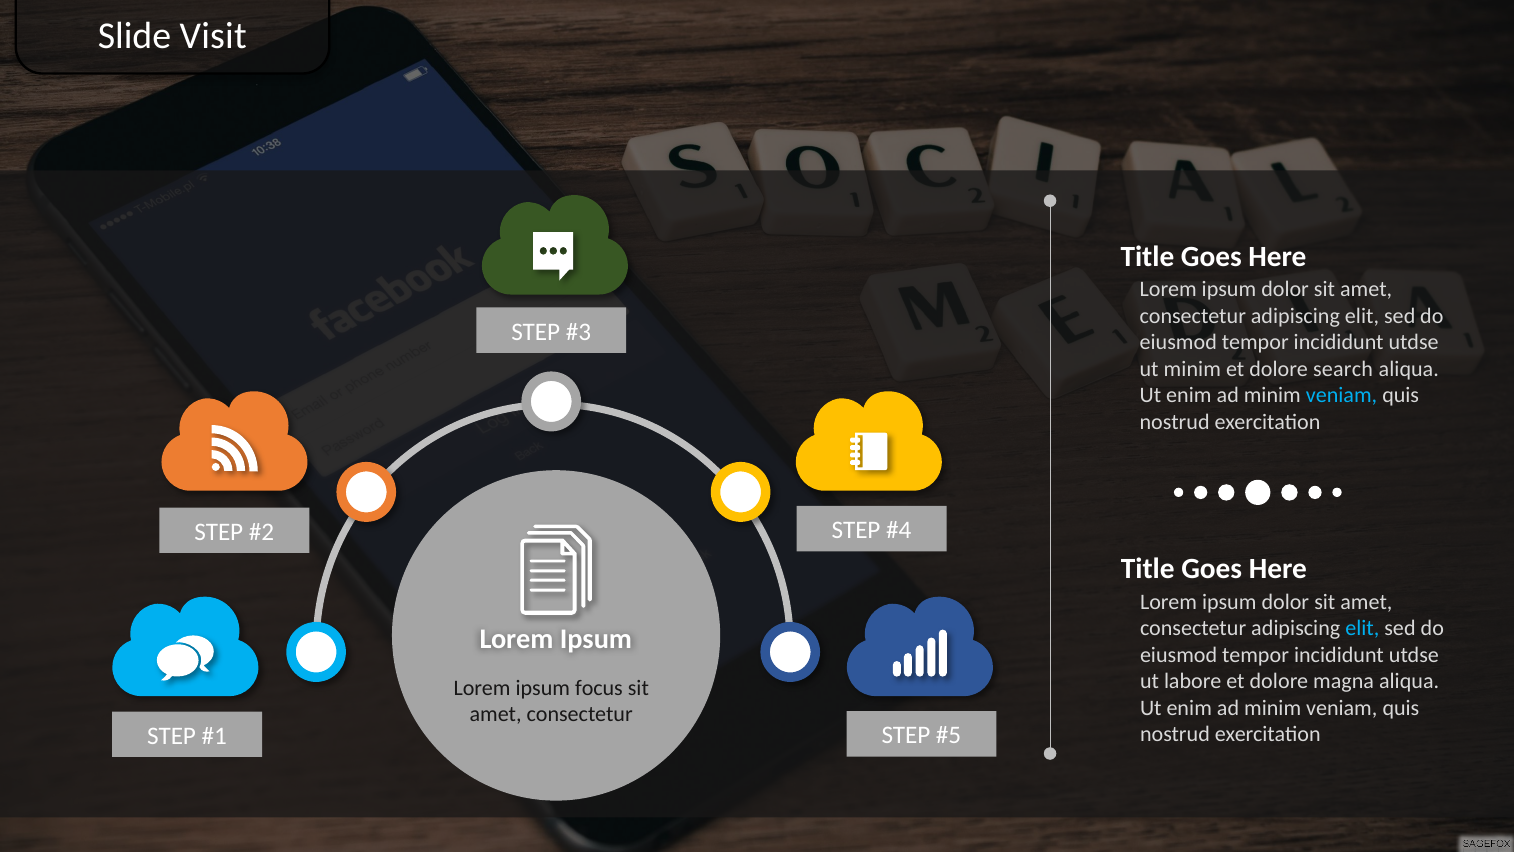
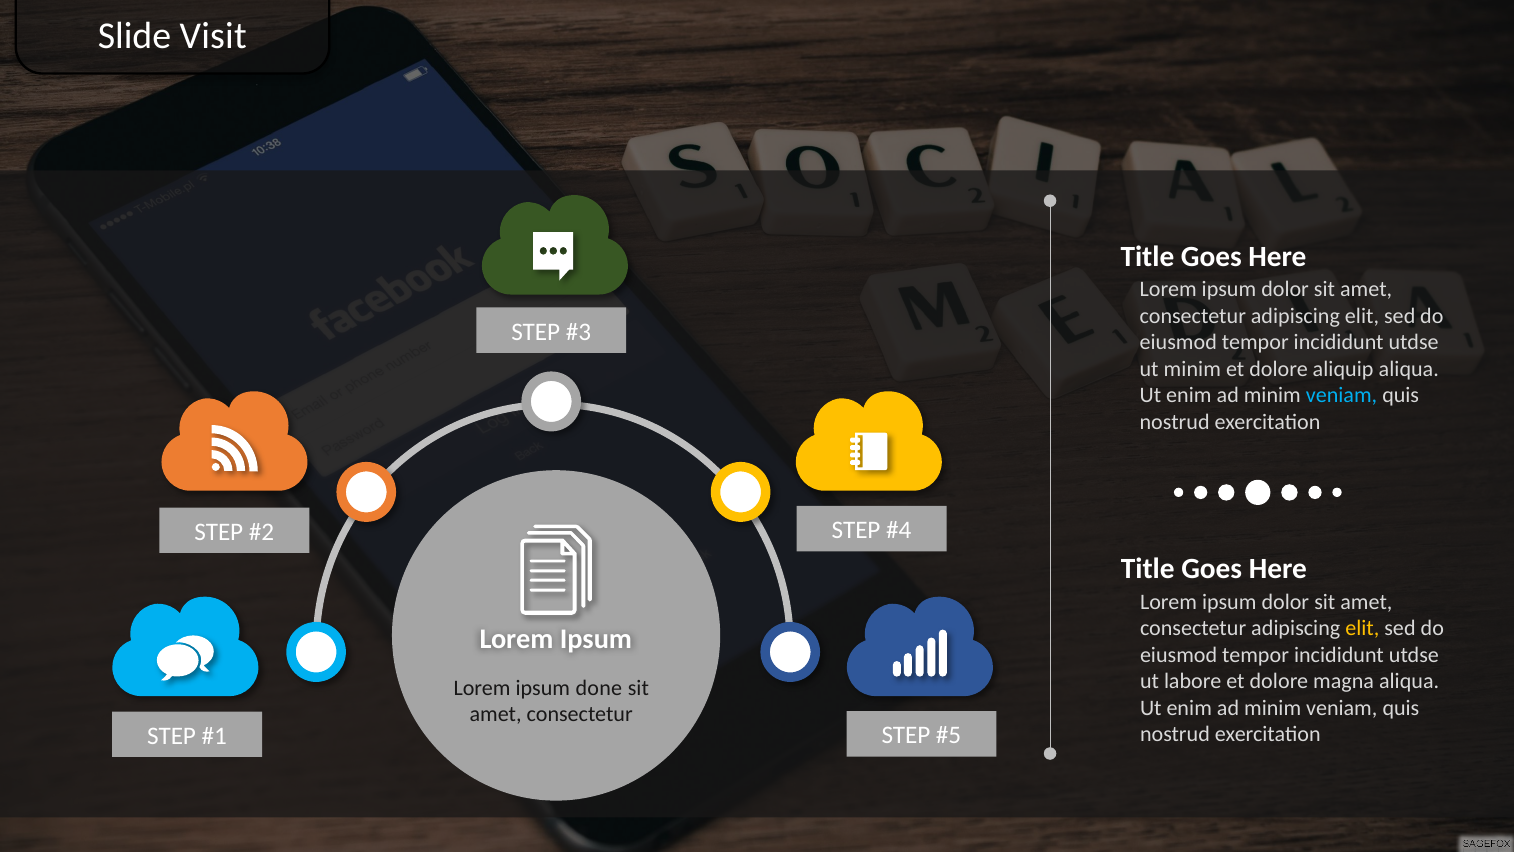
search: search -> aliquip (1343, 369)
elit colour: light blue -> yellow (1362, 628)
focus: focus -> done (599, 688)
